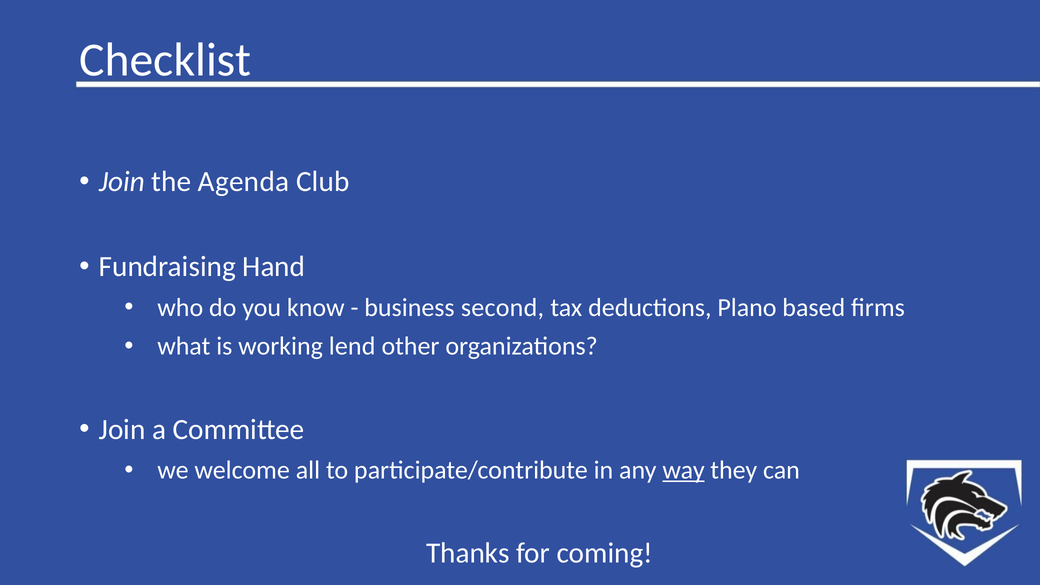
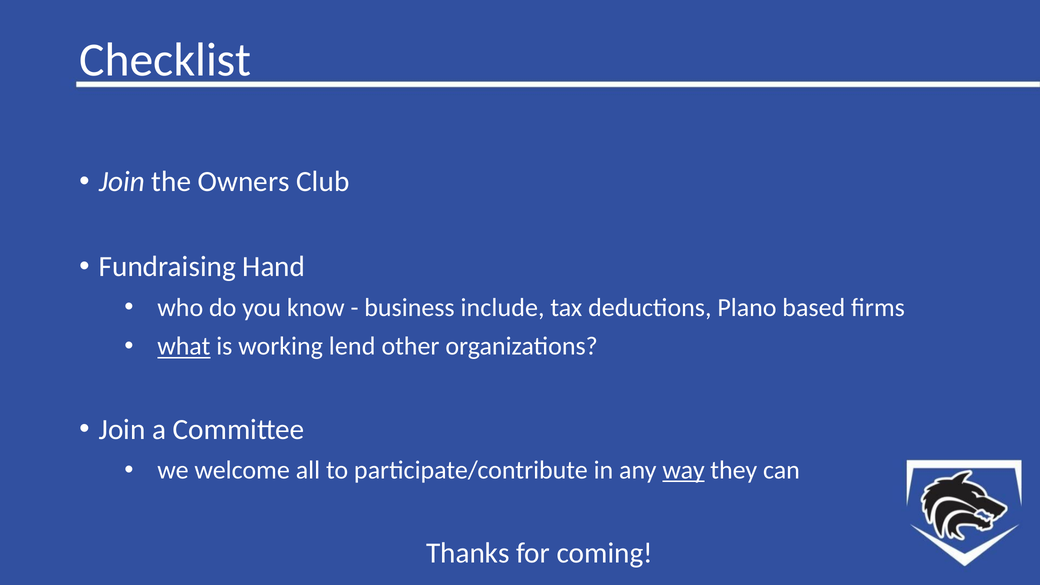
Agenda: Agenda -> Owners (244, 182)
second: second -> include (503, 307)
what underline: none -> present (184, 346)
